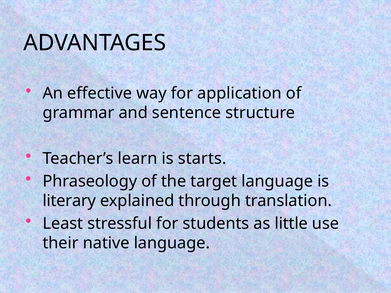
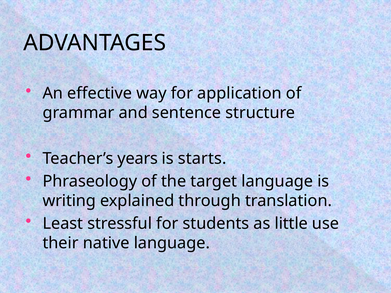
learn: learn -> years (138, 159)
literary: literary -> writing (69, 201)
